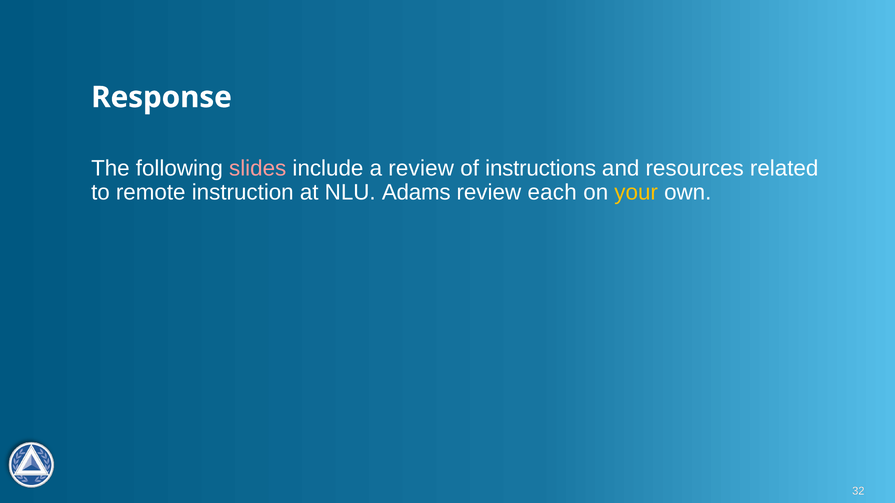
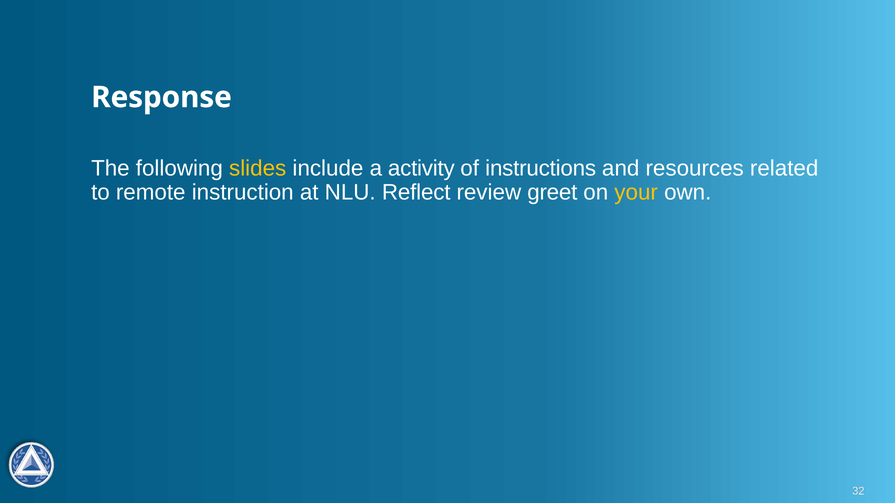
slides colour: pink -> yellow (258, 168)
a review: review -> activity (421, 168)
Adams: Adams -> Reflect (416, 193)
each: each -> greet (552, 193)
